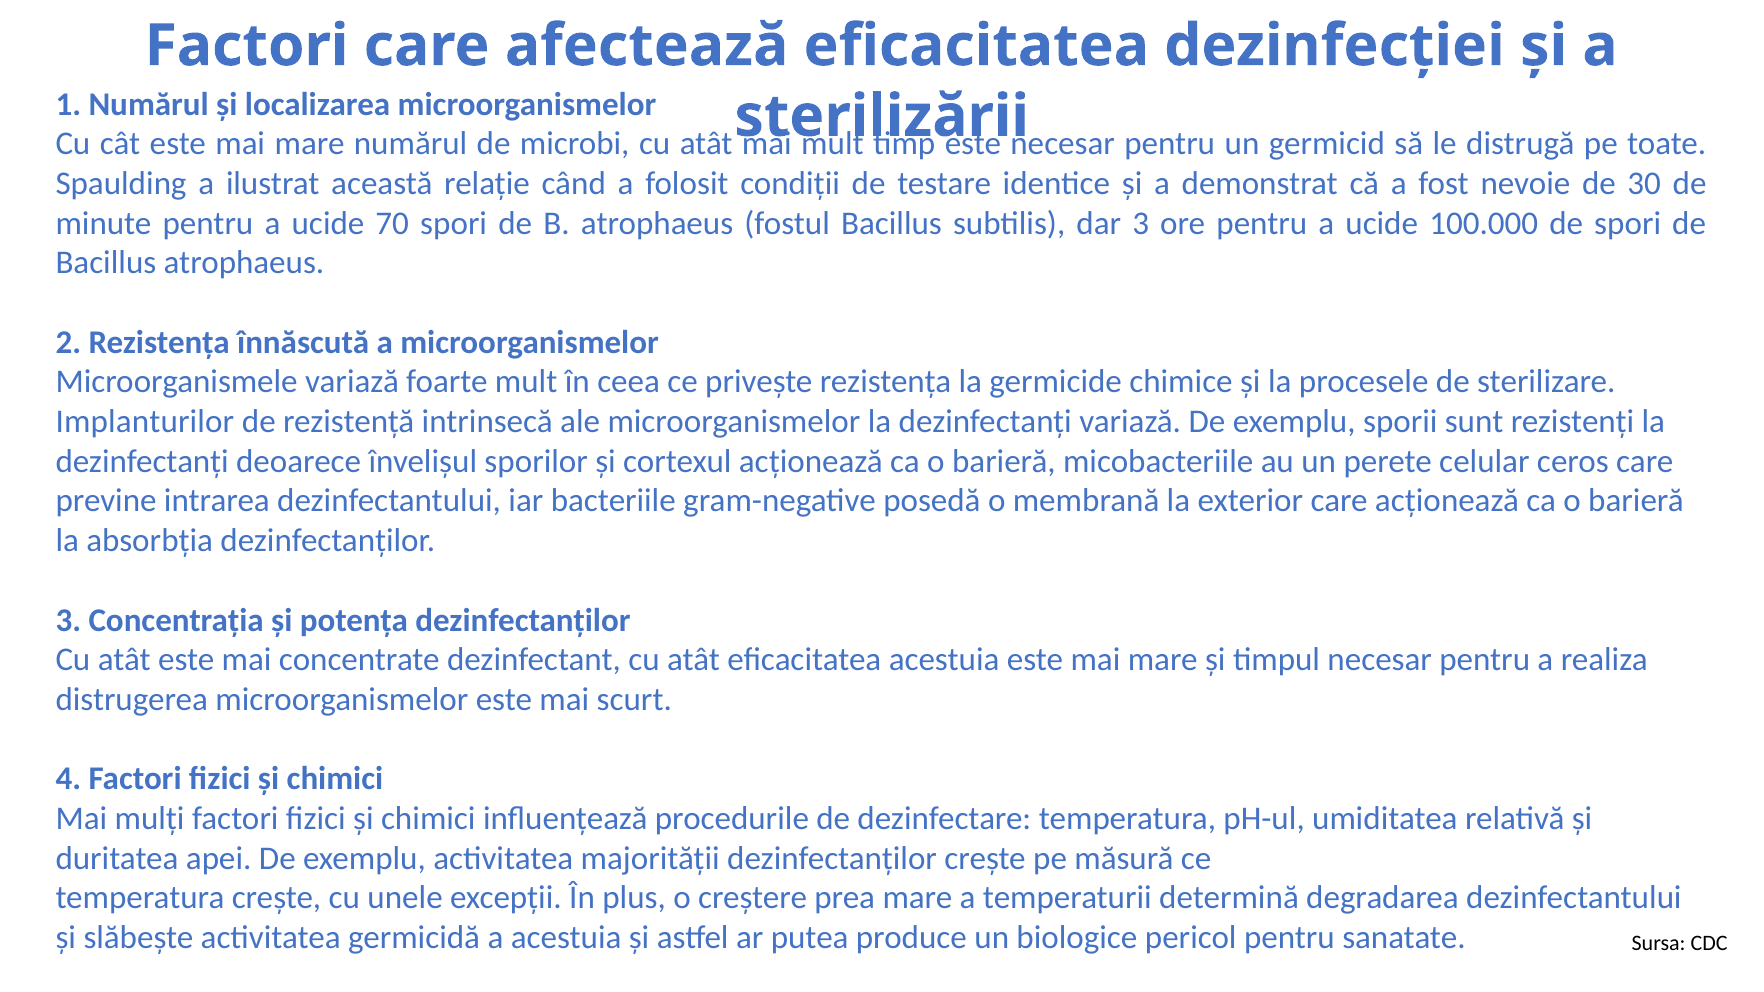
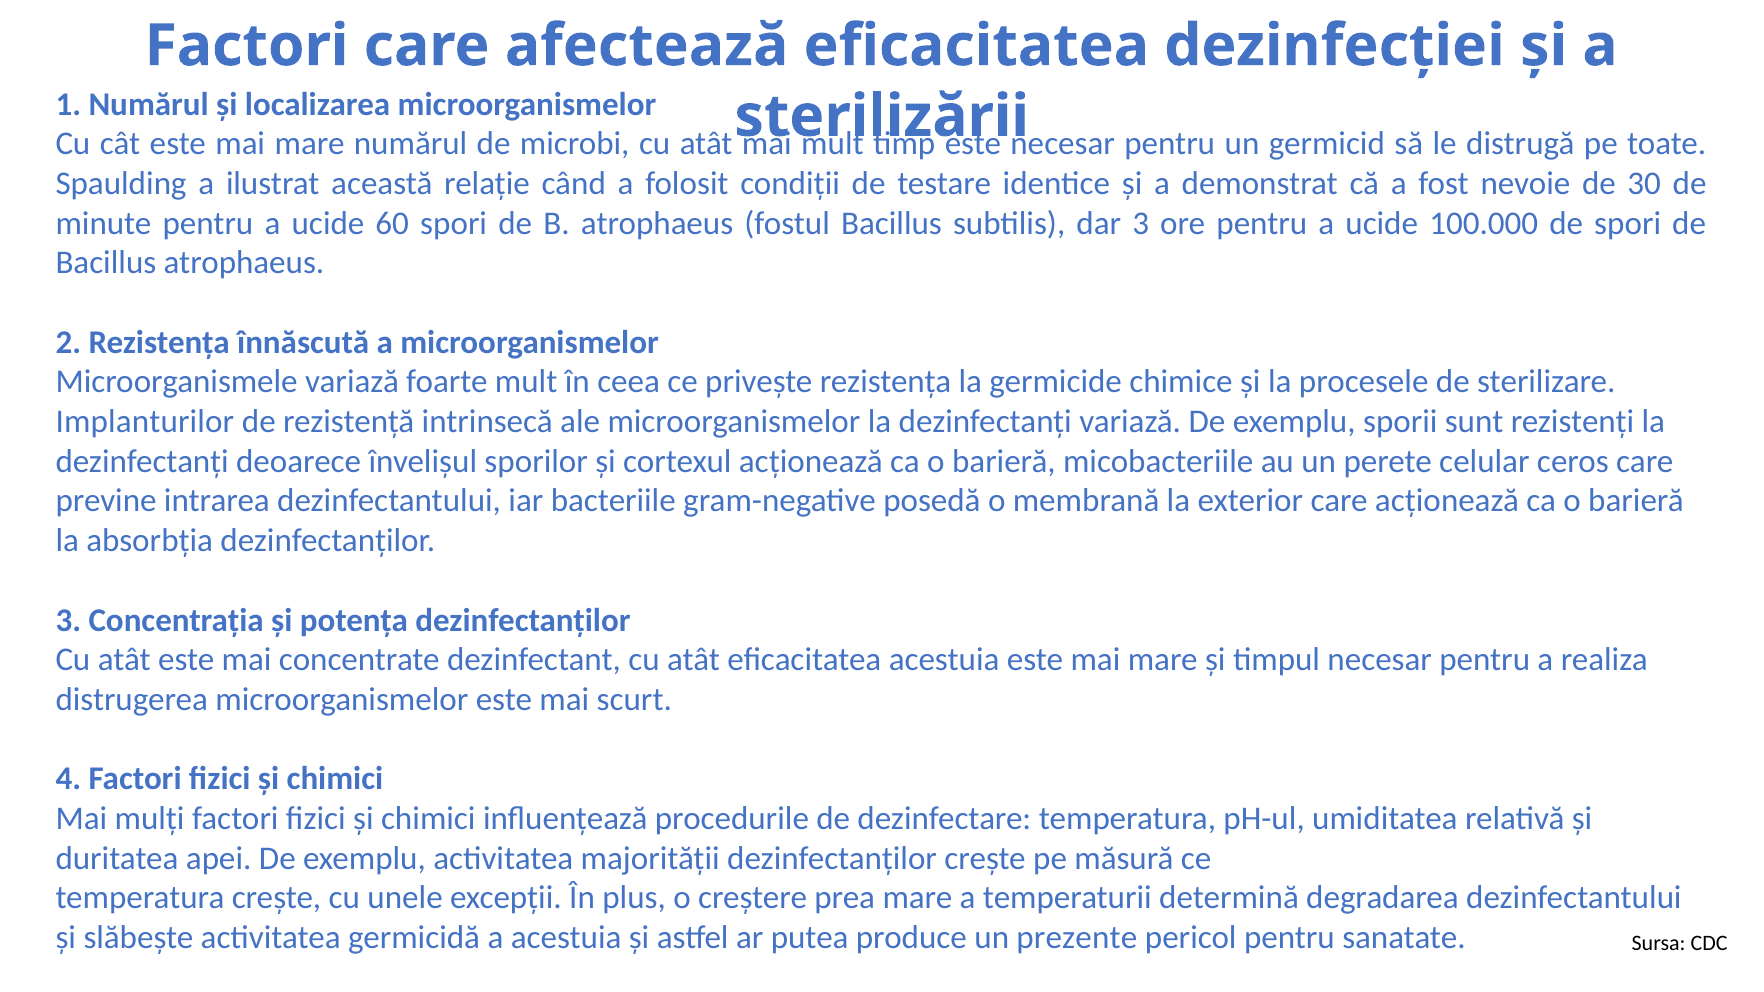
70: 70 -> 60 (392, 223)
biologice: biologice -> prezente (1077, 938)
